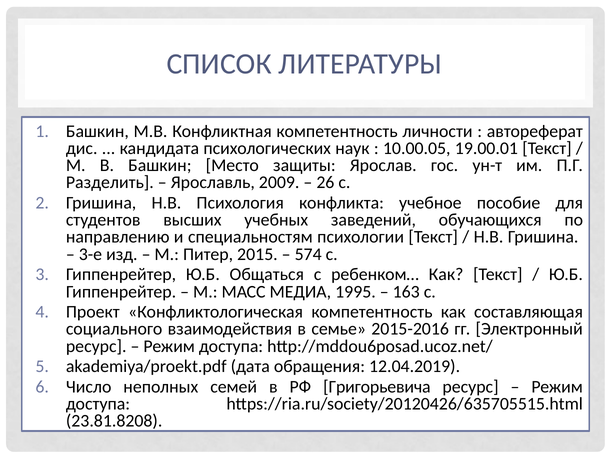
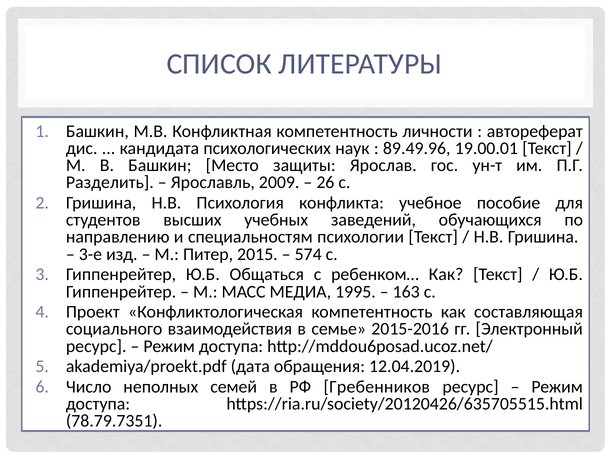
10.00.05: 10.00.05 -> 89.49.96 (417, 148)
Григорьевича: Григорьевича -> Гребенников (377, 387)
23.81.8208: 23.81.8208 -> 78.79.7351 (114, 421)
